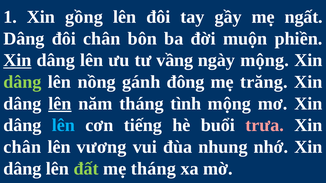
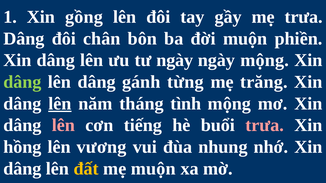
mẹ ngất: ngất -> trưa (304, 17)
Xin underline: present -> none (17, 60)
tư vầng: vầng -> ngày (175, 60)
lên nồng: nồng -> dâng (97, 82)
đông: đông -> từng (185, 82)
lên colour: light blue -> pink (63, 126)
chân: chân -> hồng (22, 147)
đất colour: light green -> yellow (86, 169)
mẹ tháng: tháng -> muộn (153, 169)
